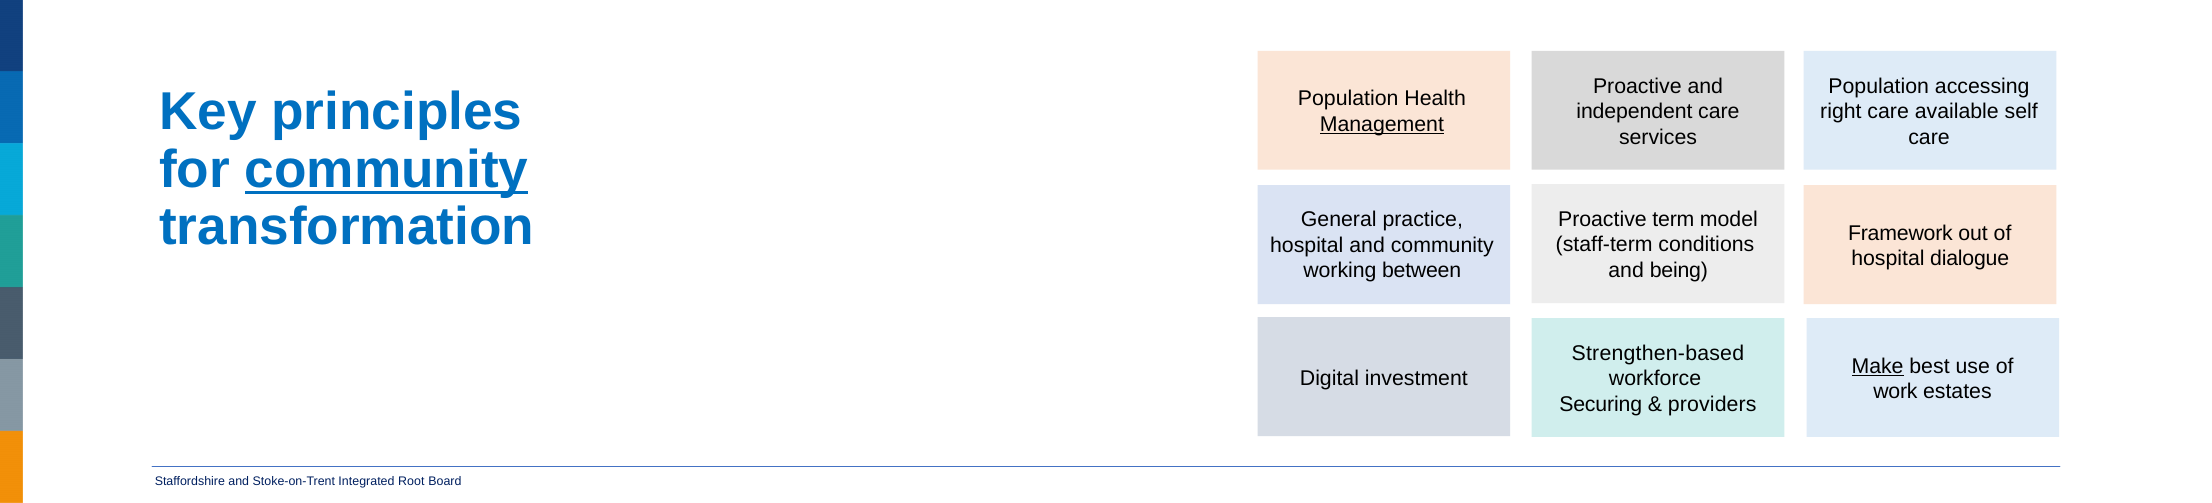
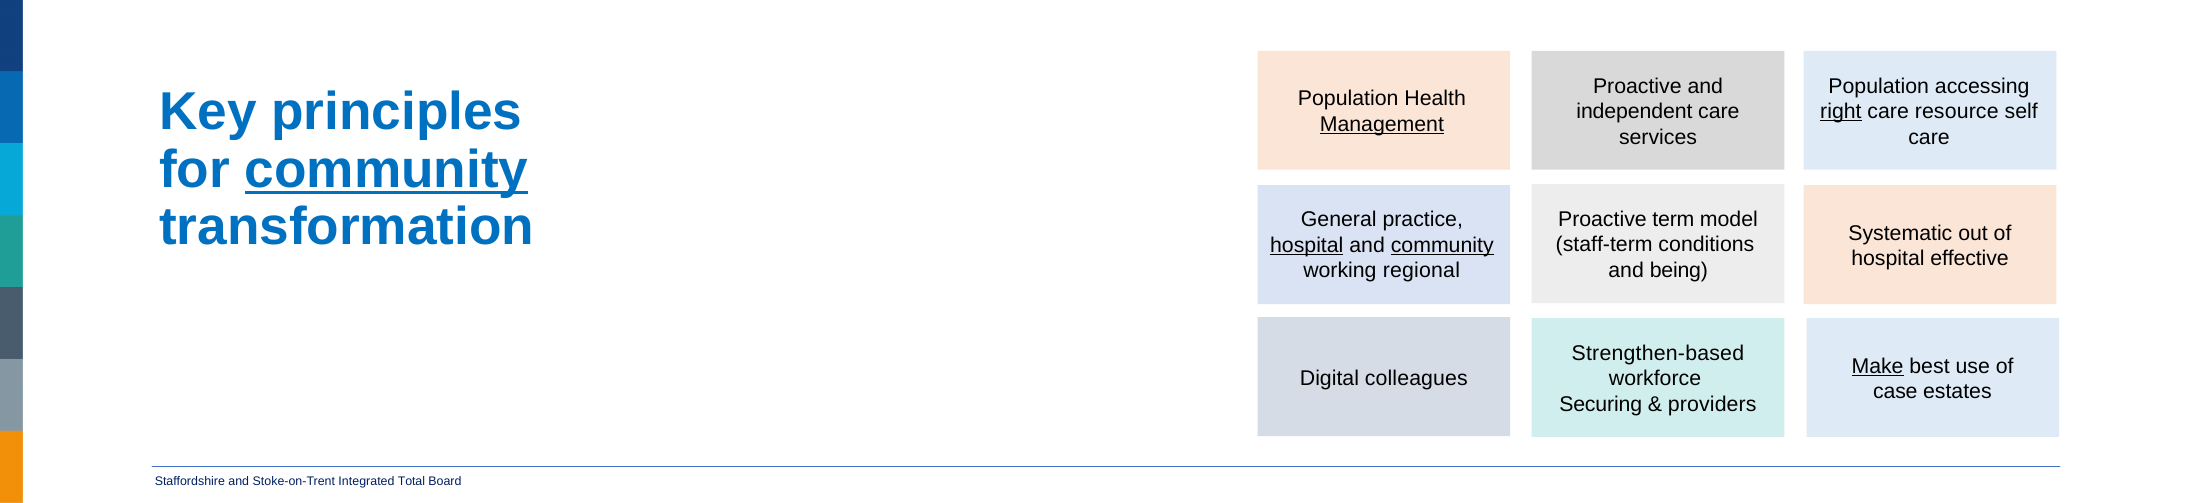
right underline: none -> present (1841, 112)
available: available -> resource (1957, 112)
Framework: Framework -> Systematic (1900, 233)
hospital underline: none -> present (1307, 245)
community underline: none -> present (1442, 245)
dialogue: dialogue -> effective (1970, 259)
between: between -> regional (1421, 271)
investment: investment -> colleagues (1416, 378)
work: work -> case (1895, 391)
Root: Root -> Total (411, 481)
